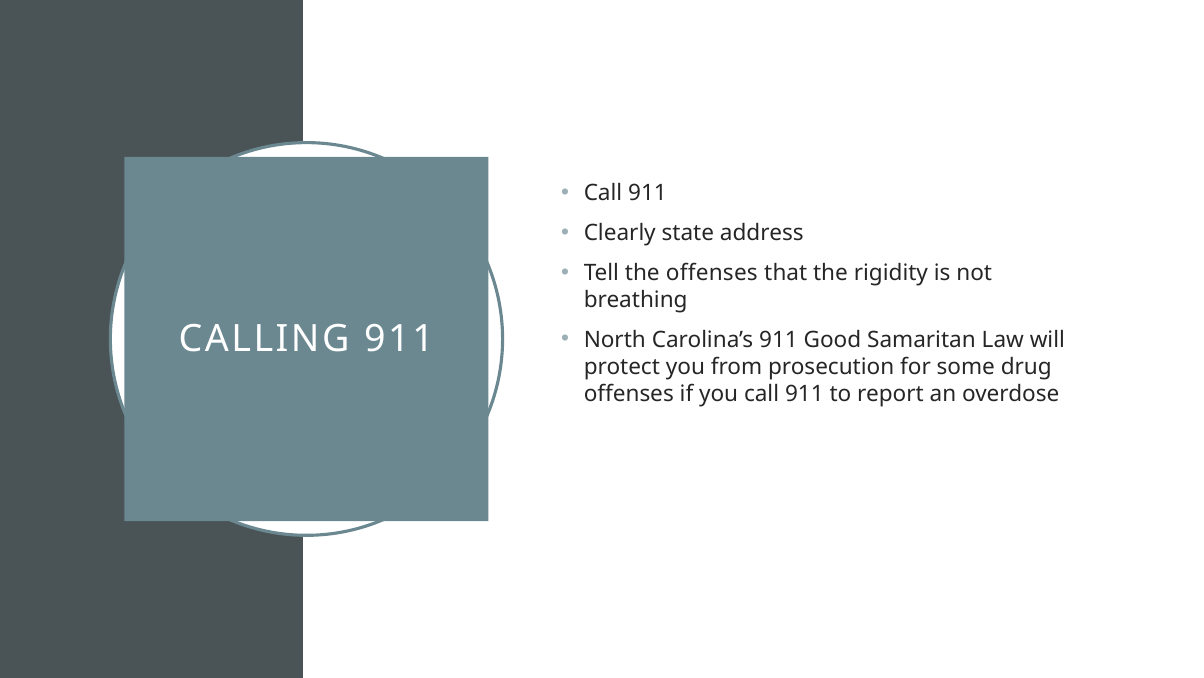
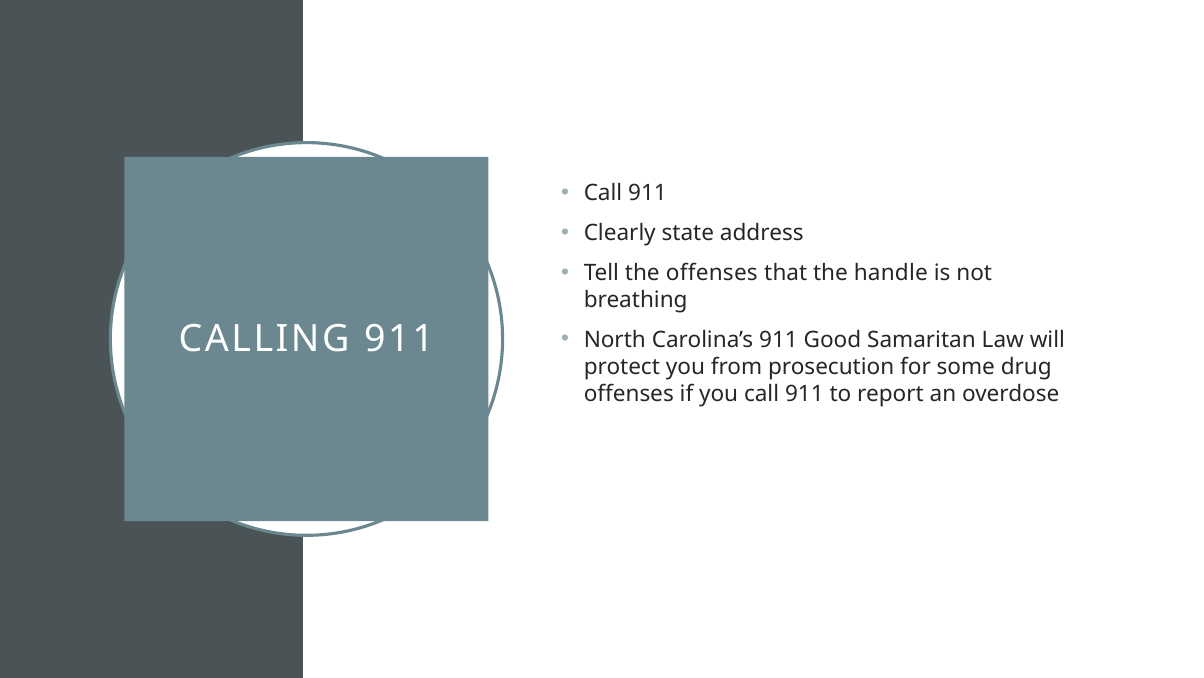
rigidity: rigidity -> handle (891, 272)
